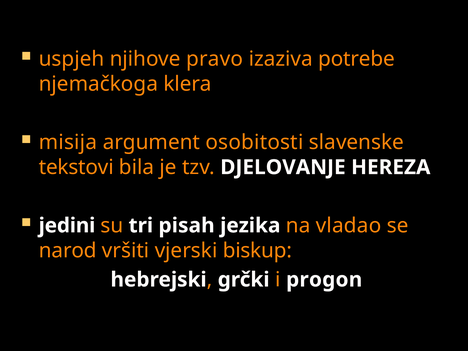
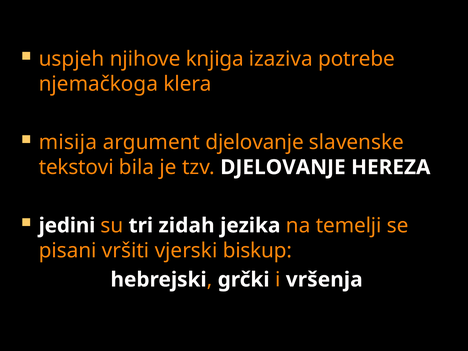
pravo: pravo -> knjiga (215, 59)
argument osobitosti: osobitosti -> djelovanje (255, 142)
pisah: pisah -> zidah (187, 226)
vladao: vladao -> temelji (349, 226)
narod: narod -> pisani (68, 251)
progon: progon -> vršenja (324, 280)
